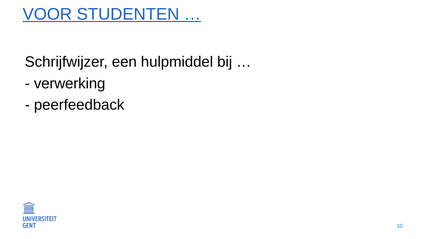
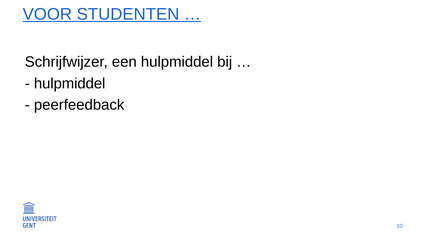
verwerking: verwerking -> hulpmiddel (70, 83)
